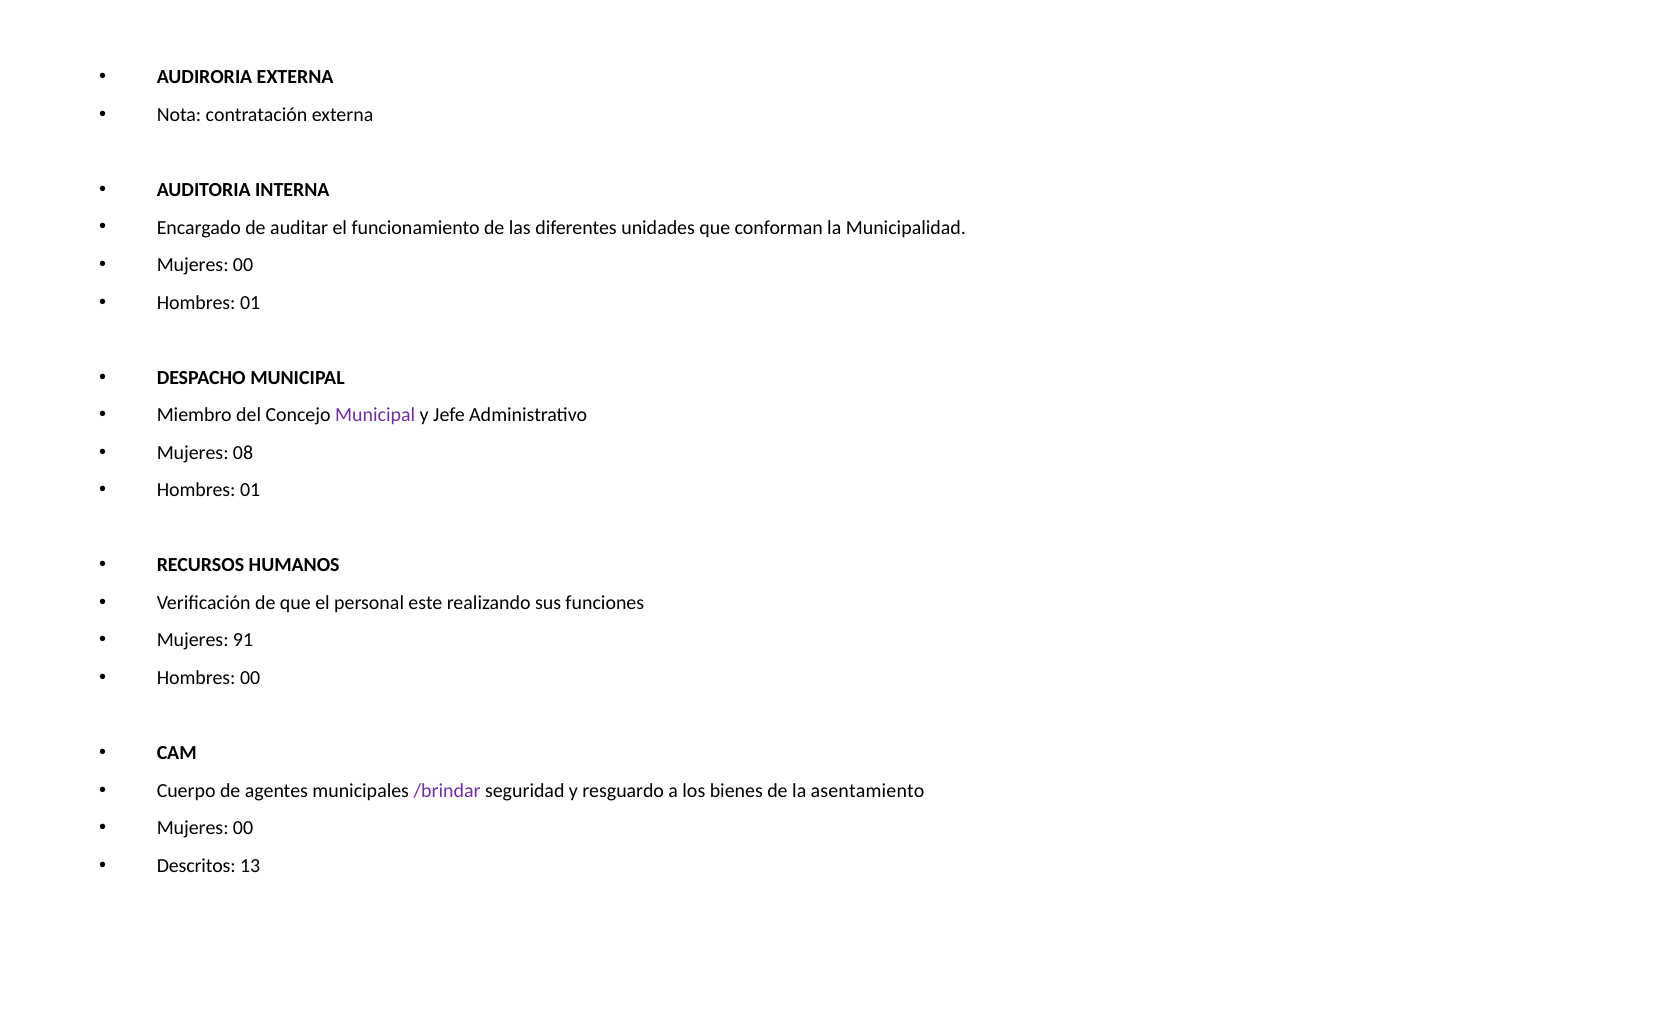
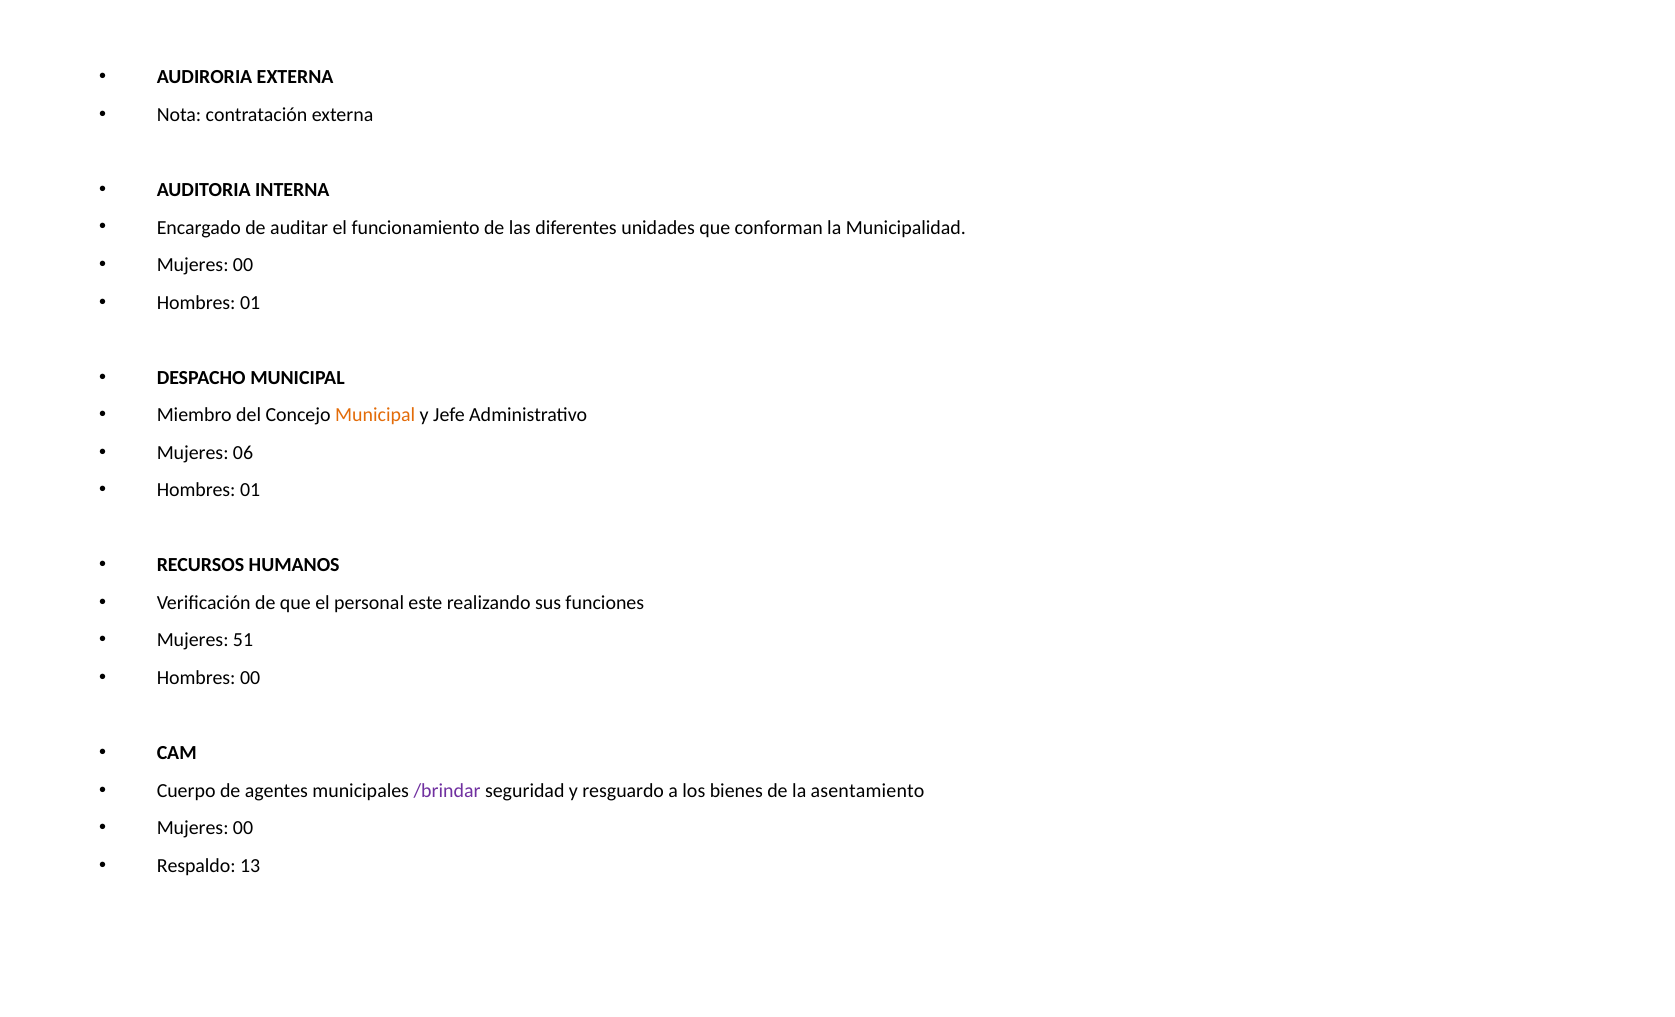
Municipal colour: purple -> orange (375, 415)
08: 08 -> 06 (243, 453)
91: 91 -> 51 (243, 640)
Descritos: Descritos -> Respaldo (196, 866)
